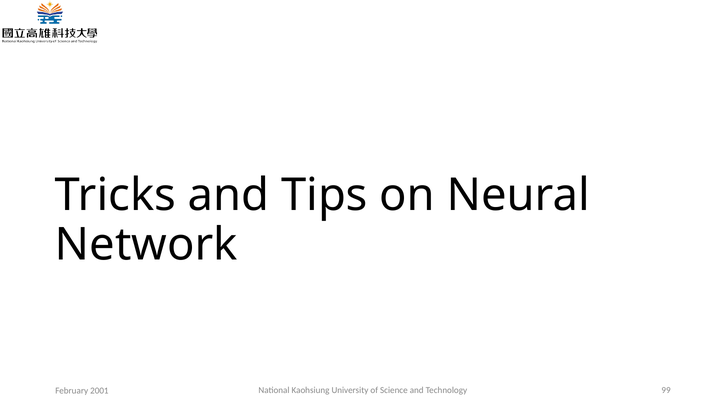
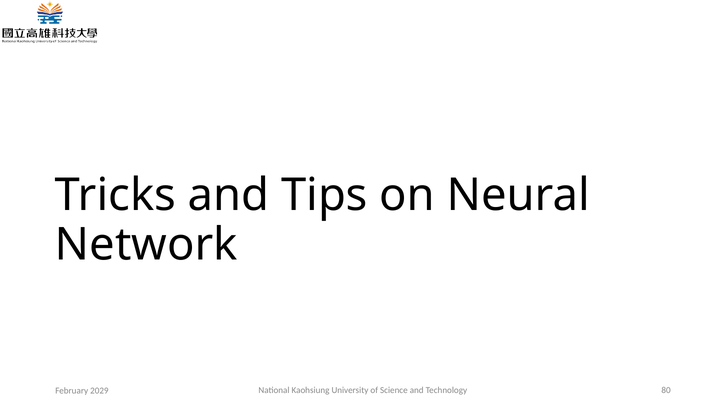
99: 99 -> 80 (666, 390)
2001: 2001 -> 2029 (99, 390)
